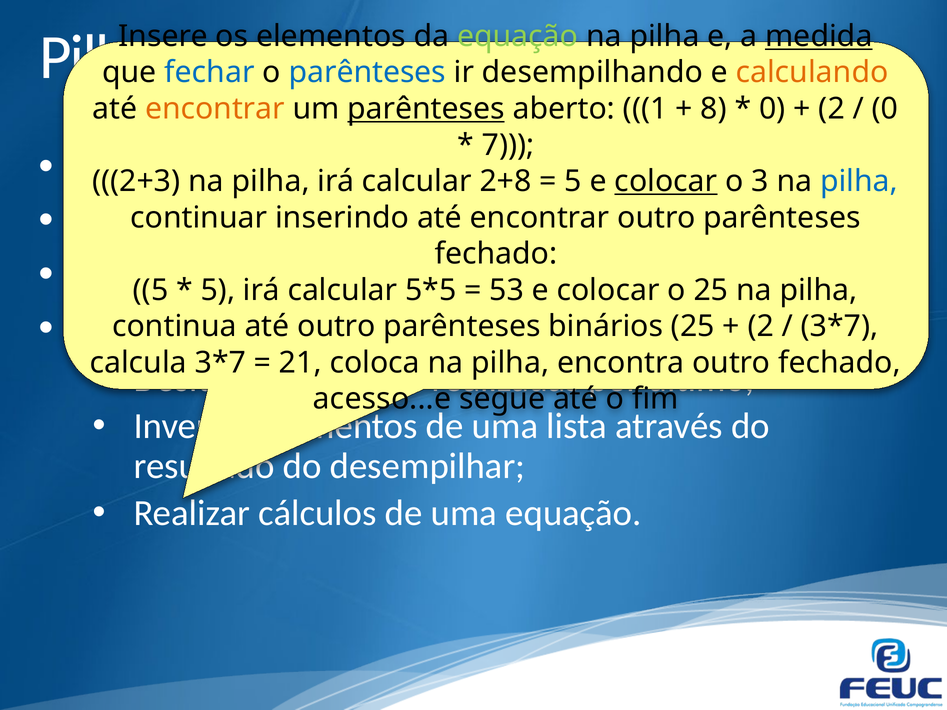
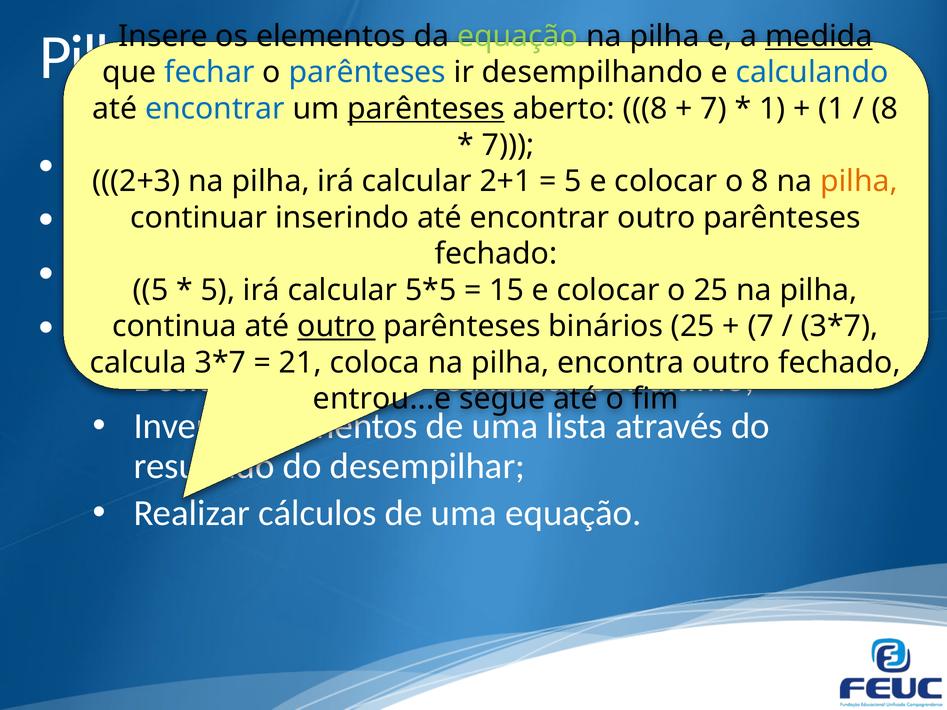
calculando colour: orange -> blue (812, 73)
encontrar colour: orange -> blue (215, 109)
aberto 1: 1 -> 8 (645, 109)
8: 8 -> 7 (714, 109)
0: 0 -> 1 (772, 109)
2: 2 -> 1 (832, 109)
0: 0 -> 8 (885, 109)
2+8: 2+8 -> 2+1 (505, 181)
colocar underline: present -> none (666, 181)
o 3: 3 -> 8 (760, 181)
pilha colour: blue -> orange (859, 181)
53: 53 -> 15 (507, 290)
outro underline: none -> present (337, 326)
2: 2 -> 7 (761, 326)
acesso...e: acesso...e -> entrou...e (382, 399)
